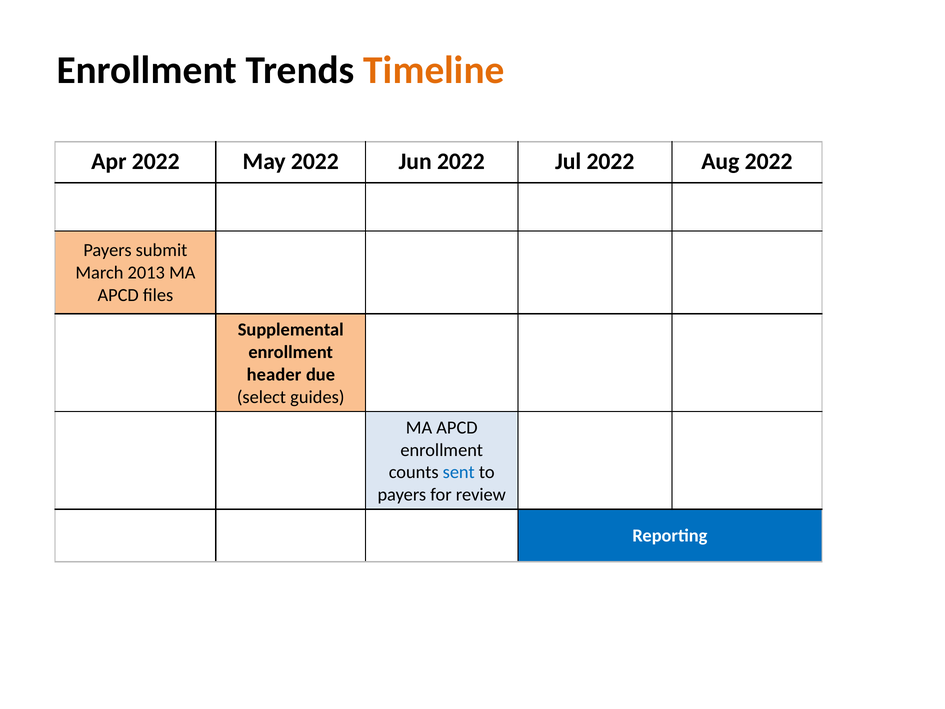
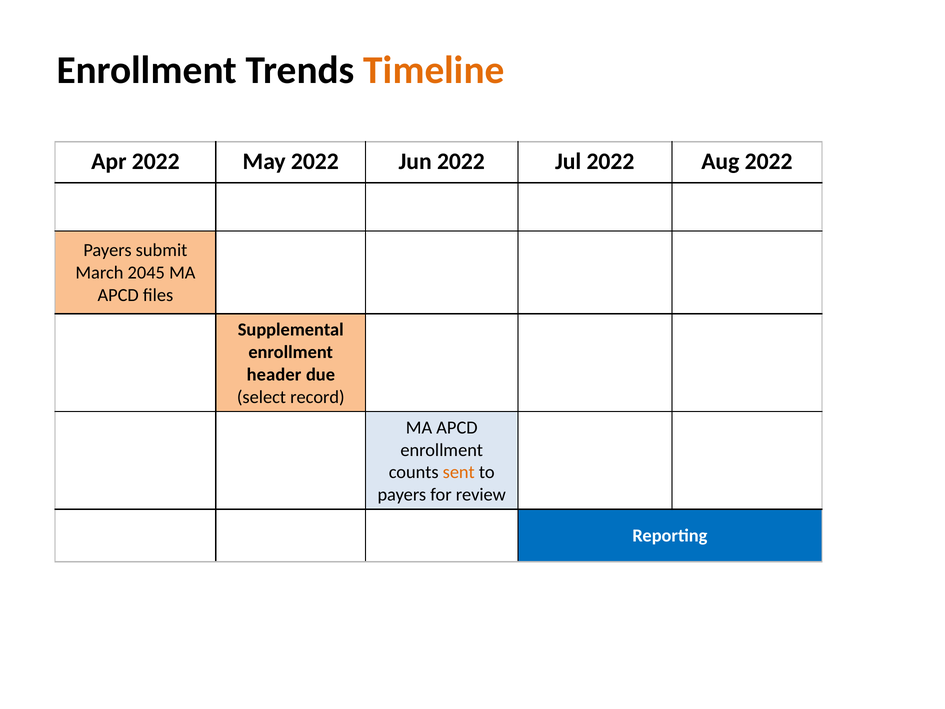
2013: 2013 -> 2045 (146, 273)
guides: guides -> record (317, 397)
sent colour: blue -> orange (459, 472)
